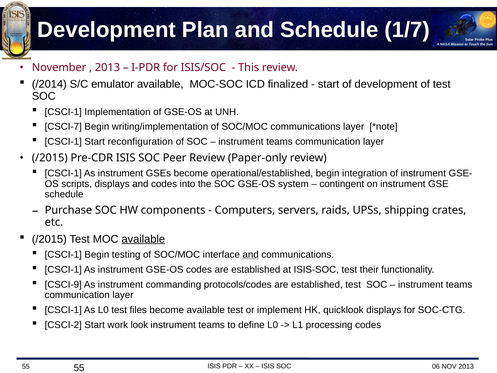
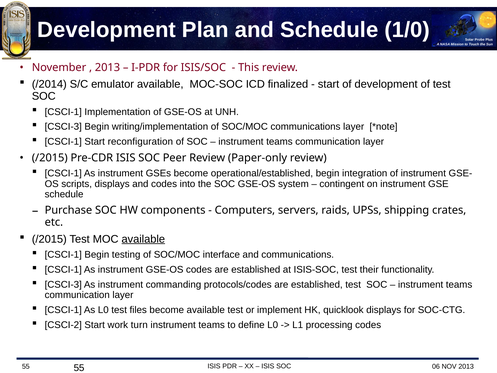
1/7: 1/7 -> 1/0 (407, 30)
CSCI-7: CSCI-7 -> CSCI-3 (63, 127)
and underline: present -> none (251, 255)
CSCI-9: CSCI-9 -> CSCI-3 (63, 284)
look: look -> turn (139, 325)
